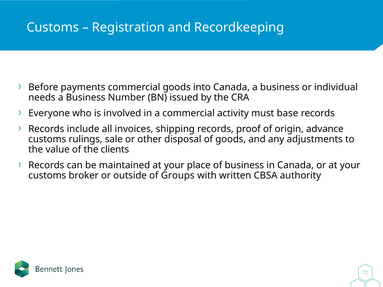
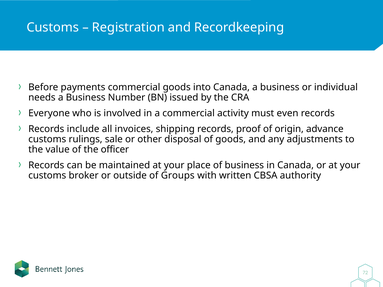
base: base -> even (288, 113)
clients: clients -> officer (115, 150)
